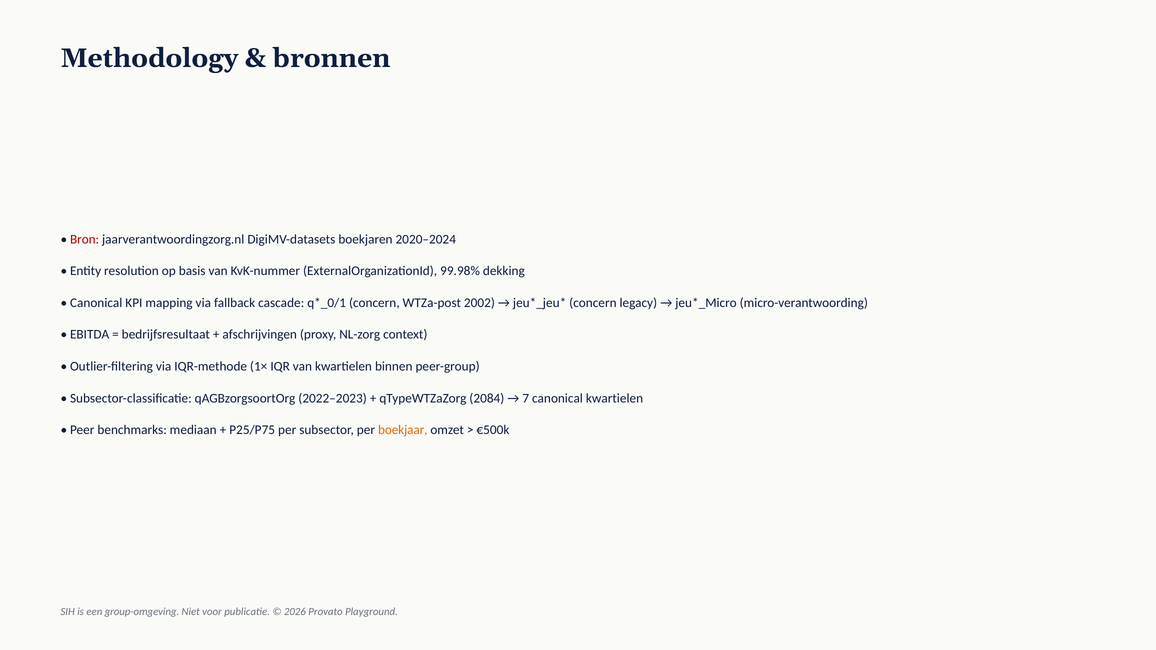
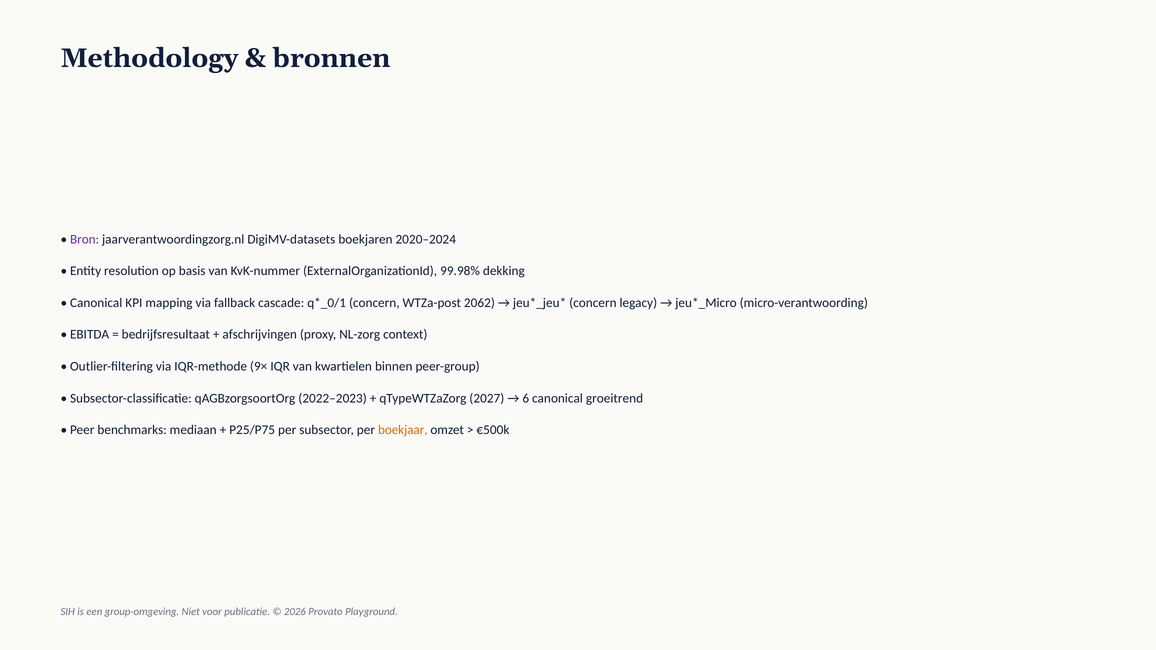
Bron colour: red -> purple (85, 239)
2002: 2002 -> 2062 (479, 303)
1×: 1× -> 9× (259, 366)
2084: 2084 -> 2027 (487, 398)
7: 7 -> 6 (526, 398)
canonical kwartielen: kwartielen -> groeitrend (615, 398)
